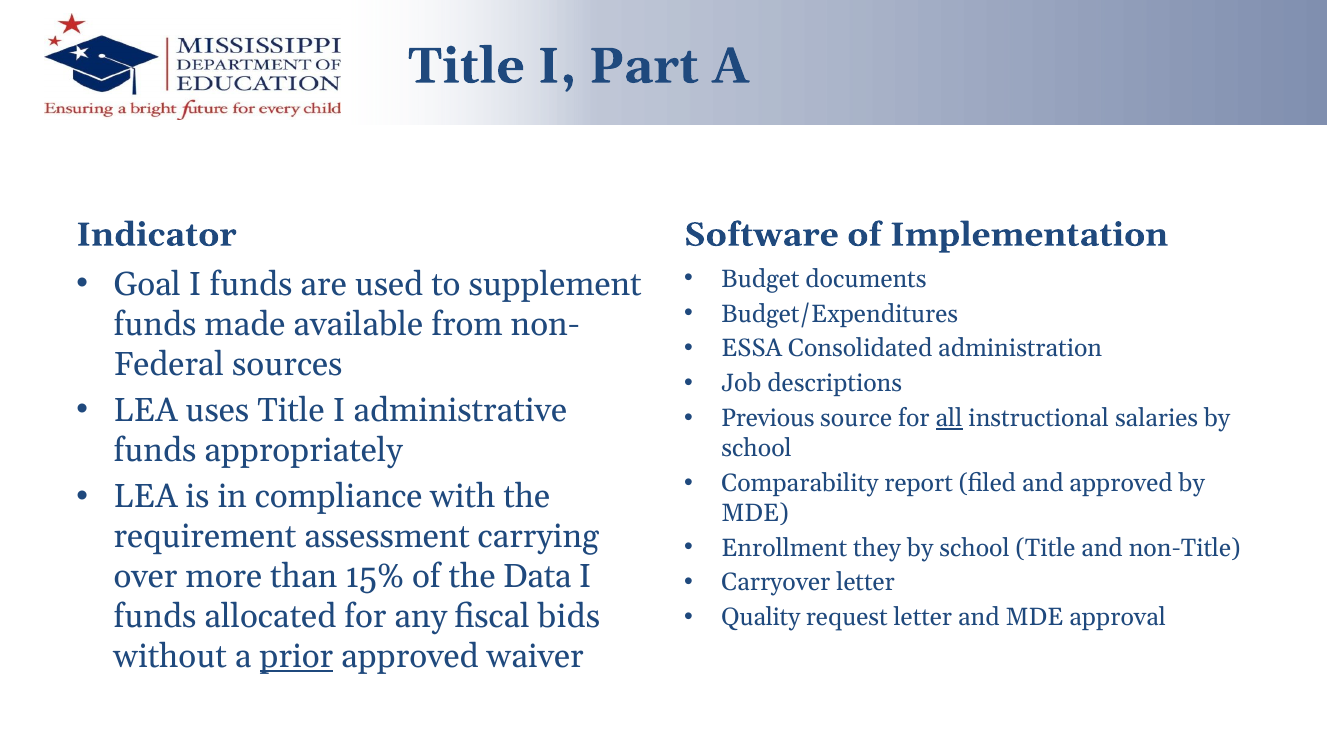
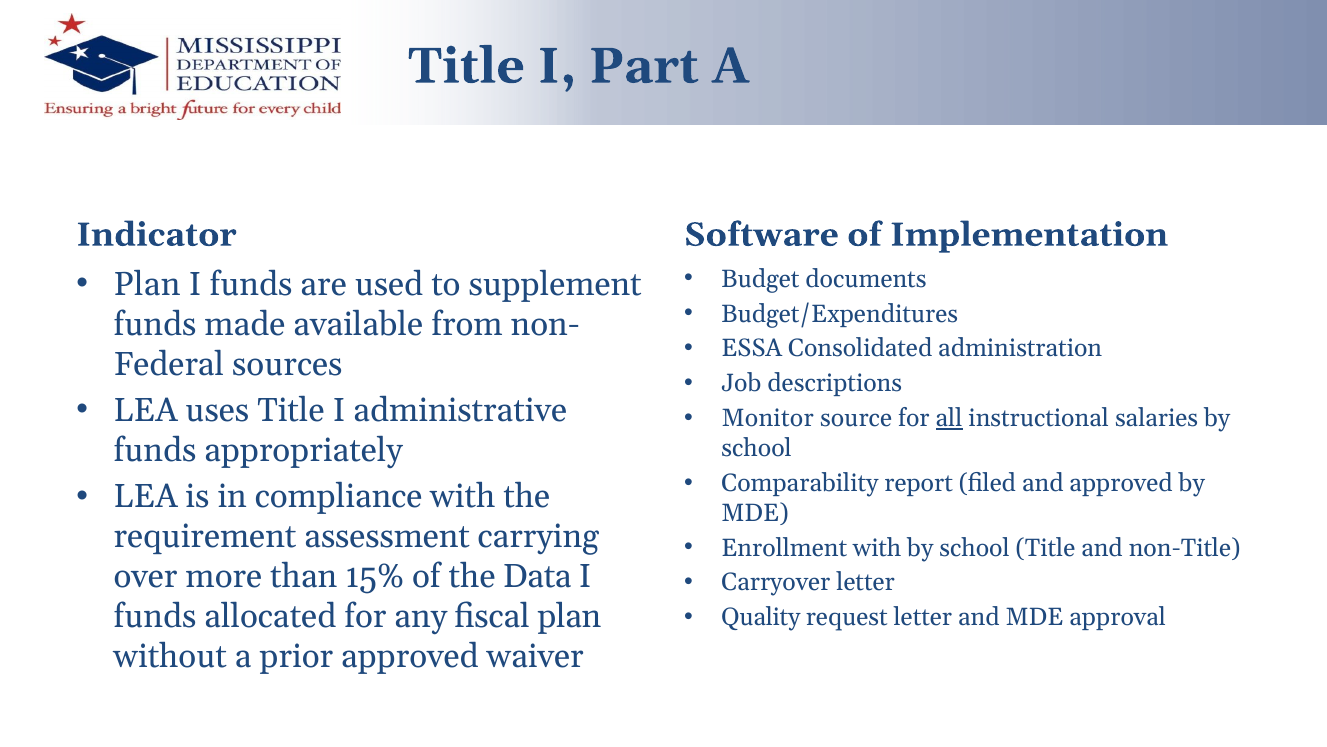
Goal: Goal -> Plan (147, 284)
Previous: Previous -> Monitor (768, 418)
Enrollment they: they -> with (877, 547)
fiscal bids: bids -> plan (569, 616)
prior underline: present -> none (296, 656)
